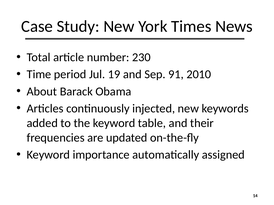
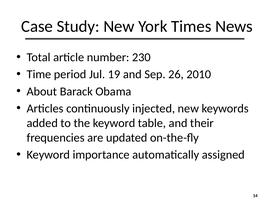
91: 91 -> 26 (176, 75)
